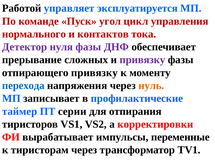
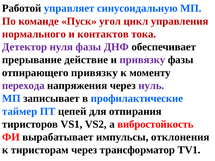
эксплуатируется: эксплуатируется -> синусоидальную (137, 8)
сложных: сложных -> действие (86, 60)
перехода colour: blue -> purple (23, 86)
нуль colour: orange -> purple (151, 86)
серии: серии -> цепей (72, 111)
корректировки: корректировки -> вибростойкость (155, 124)
переменные: переменные -> отклонения (180, 137)
